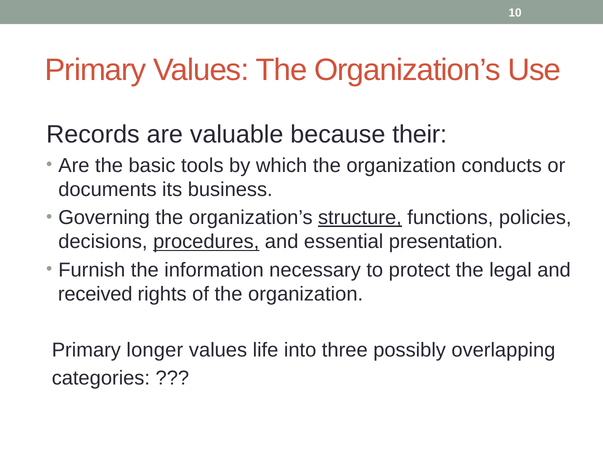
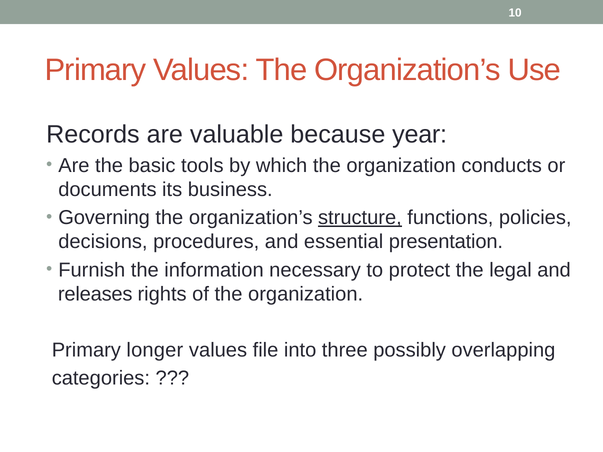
their: their -> year (420, 135)
procedures underline: present -> none (206, 242)
received: received -> releases (95, 294)
life: life -> file (266, 350)
